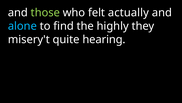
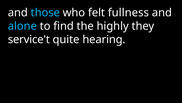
those colour: light green -> light blue (45, 13)
actually: actually -> fullness (128, 13)
misery't: misery't -> service't (29, 39)
